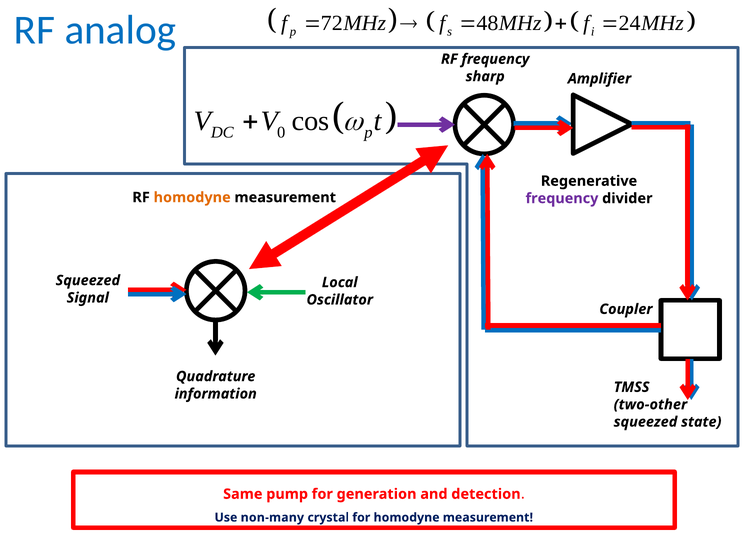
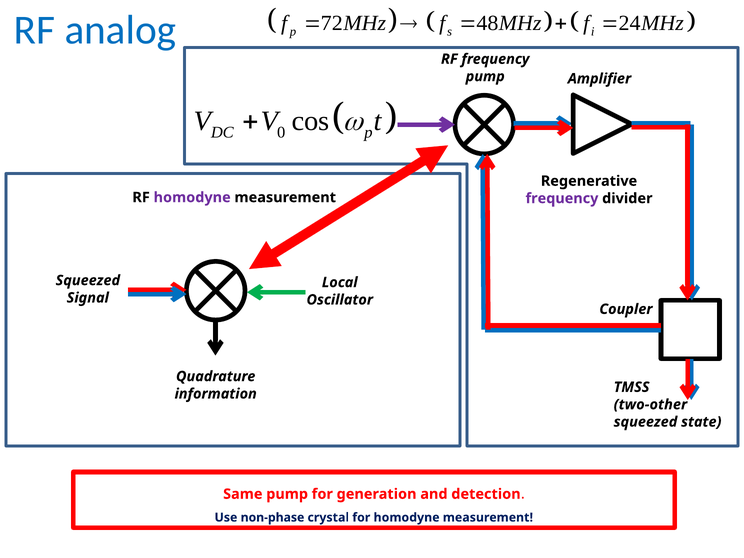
sharp: sharp -> pump (485, 76)
homodyne colour: orange -> purple (192, 197)
non-many: non-many -> non-phase (272, 517)
